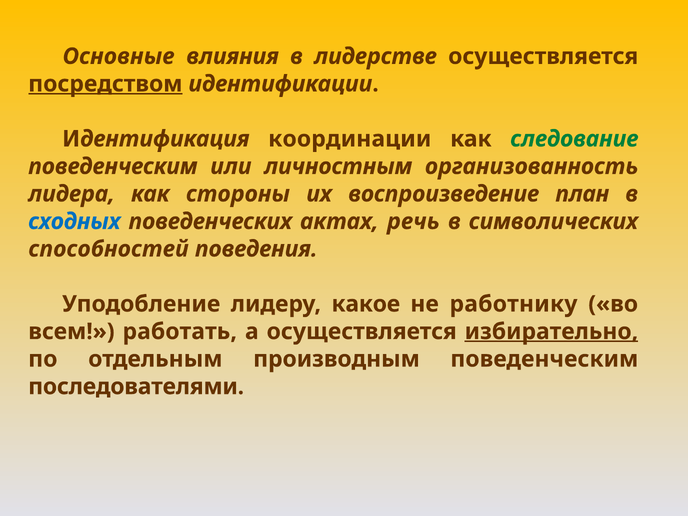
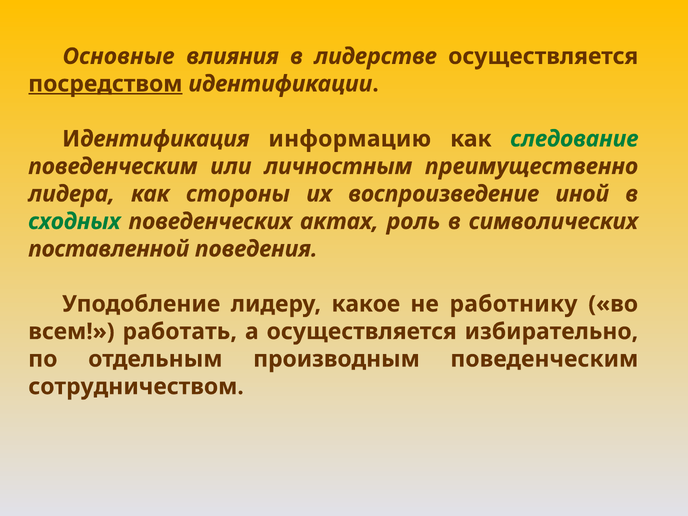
координации: координации -> информацию (350, 139)
организованность: организованность -> преимущественно (532, 166)
план: план -> иной (582, 194)
сходных colour: blue -> green (74, 221)
речь: речь -> роль (413, 221)
способностей: способностей -> поставленной (109, 249)
избирательно underline: present -> none (551, 332)
последователями: последователями -> сотрудничеством (136, 387)
